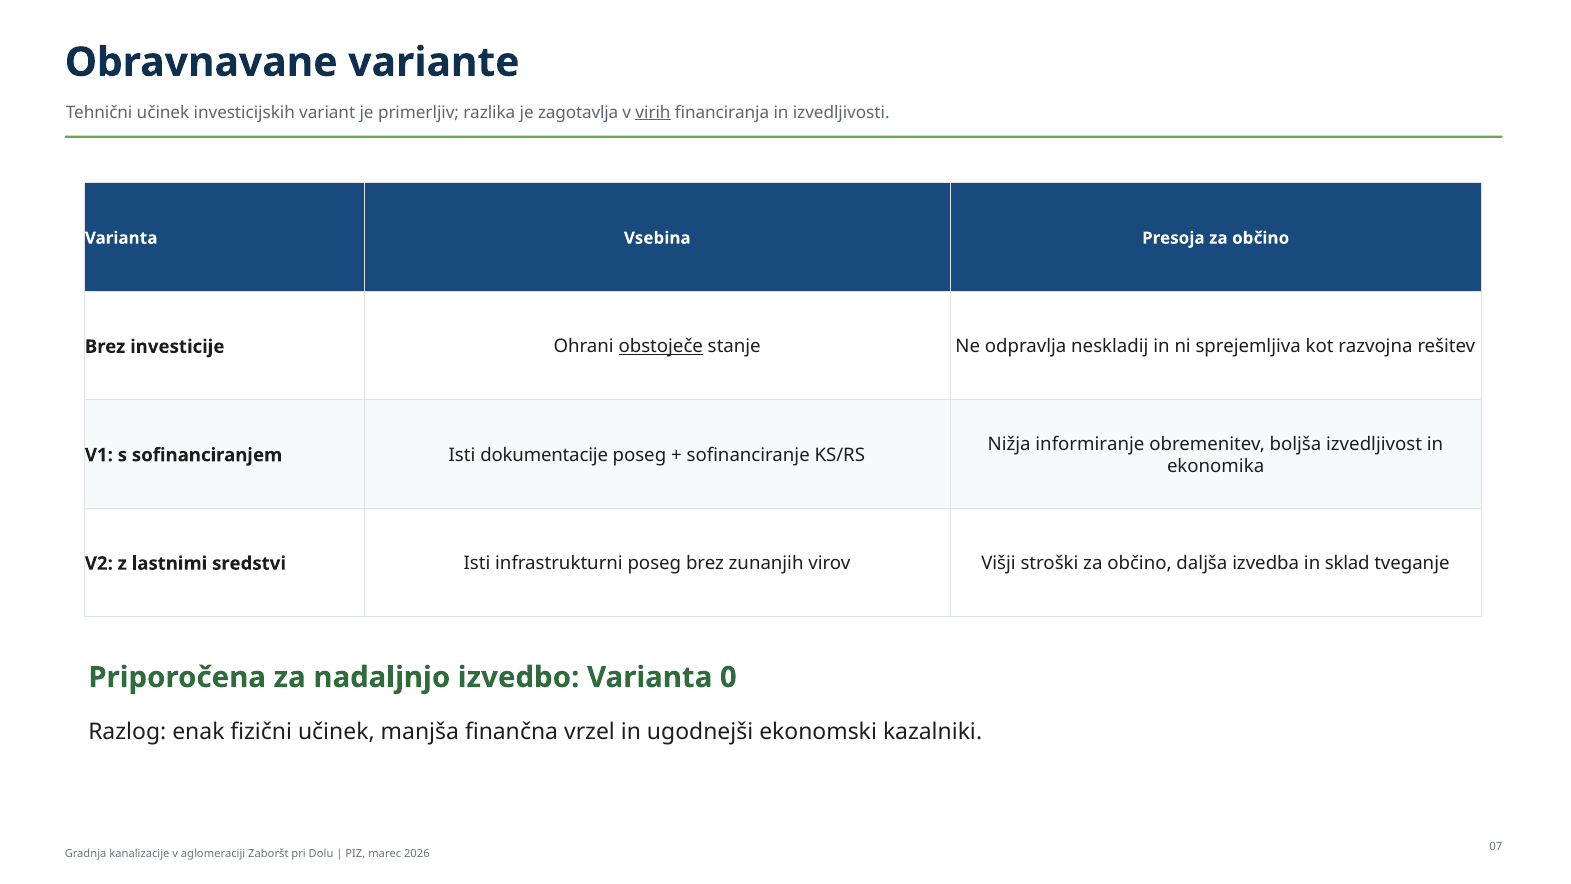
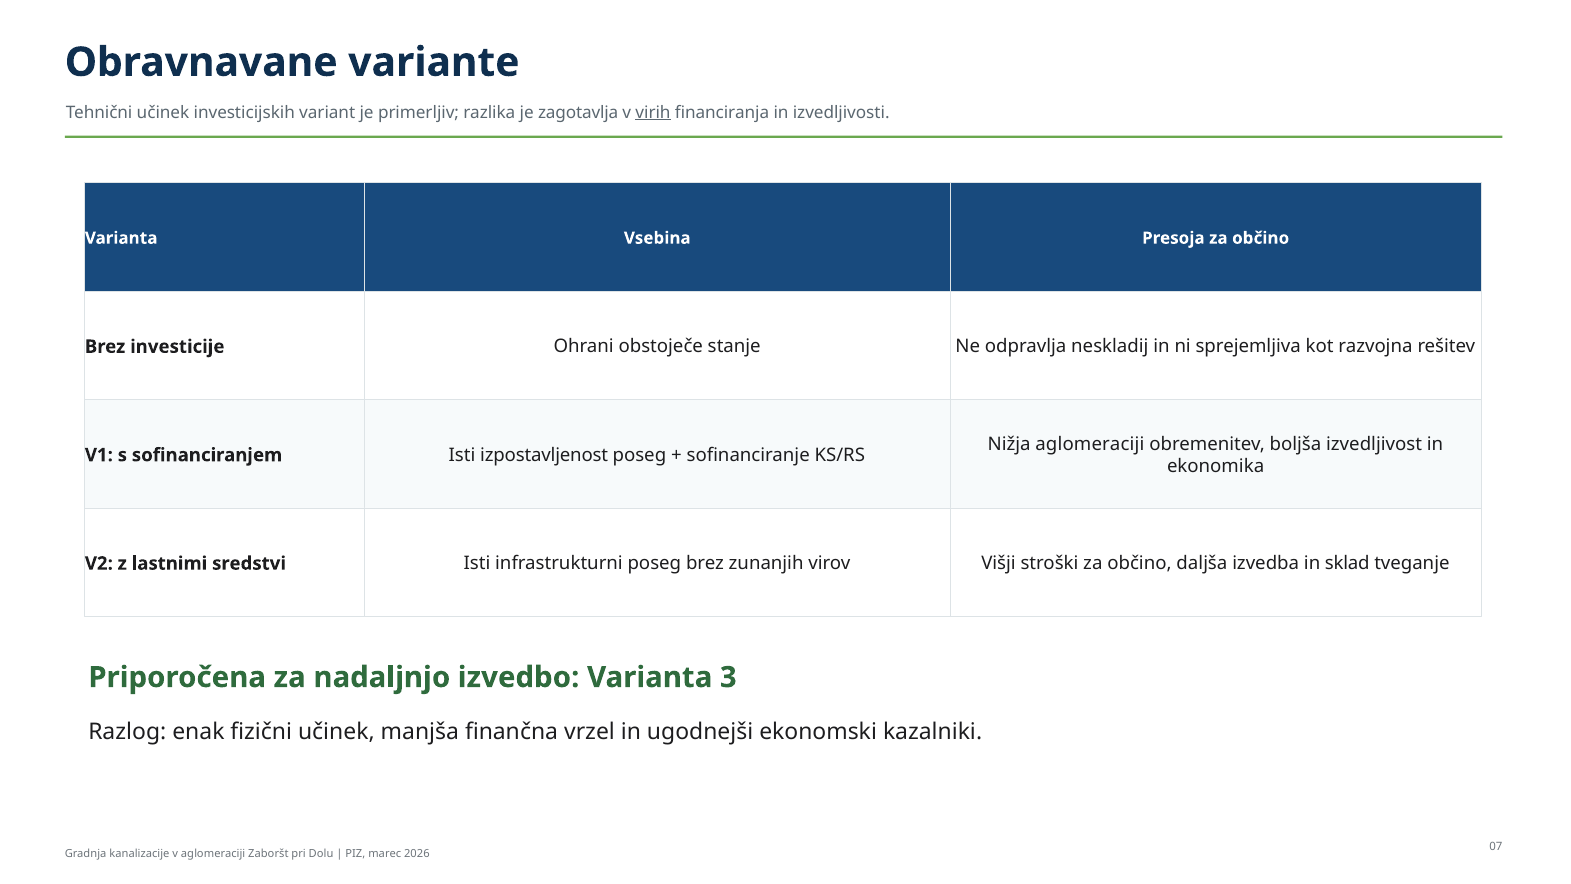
obstoječe underline: present -> none (661, 347)
Nižja informiranje: informiranje -> aglomeraciji (1090, 444)
dokumentacije: dokumentacije -> izpostavljenost (544, 455)
0: 0 -> 3 (728, 677)
